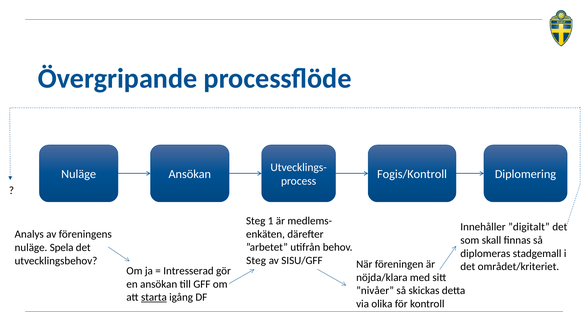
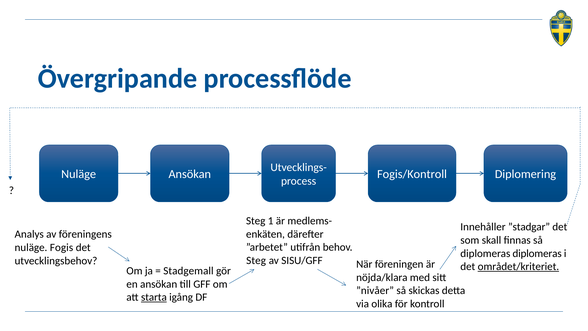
”digitalt: ”digitalt -> ”stadgar (529, 227)
Spela: Spela -> Fogis (62, 247)
diplomeras stadgemall: stadgemall -> diplomeras (537, 253)
området/kriteriet underline: none -> present (518, 266)
Intresserad: Intresserad -> Stadgemall (188, 271)
